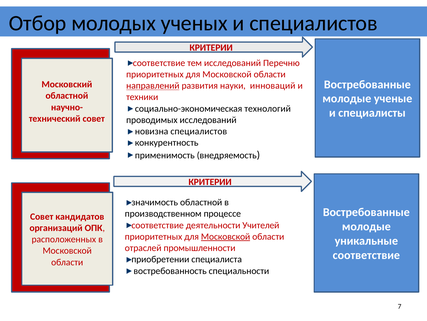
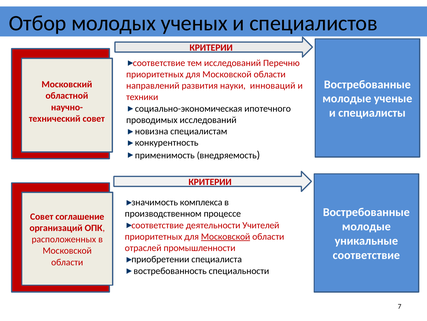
направлений underline: present -> none (153, 86)
технологий: технологий -> ипотечного (268, 108)
новизна специалистов: специалистов -> специалистам (199, 131)
значимость областной: областной -> комплекса (201, 202)
кандидатов: кандидатов -> соглашение (80, 216)
